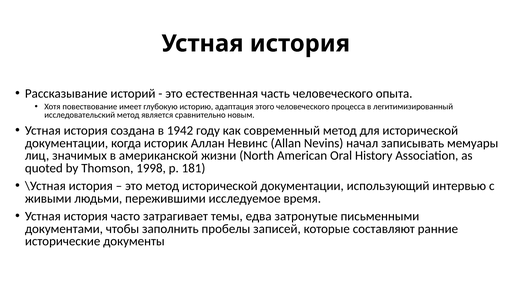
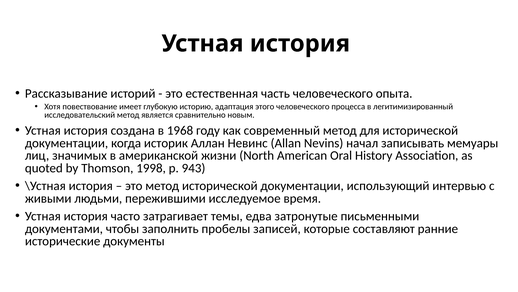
1942: 1942 -> 1968 (180, 130)
181: 181 -> 943 (194, 168)
